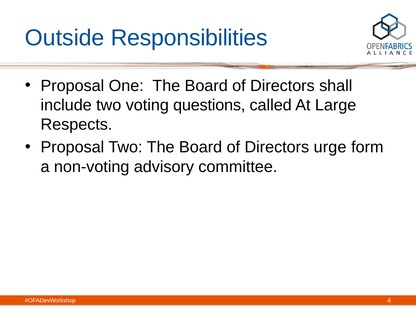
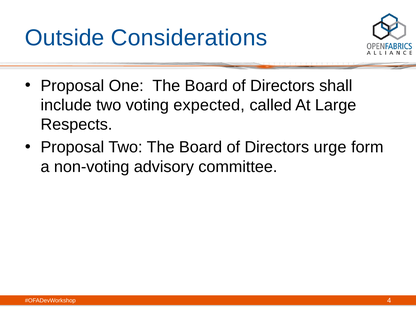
Responsibilities: Responsibilities -> Considerations (189, 38)
questions: questions -> expected (209, 105)
